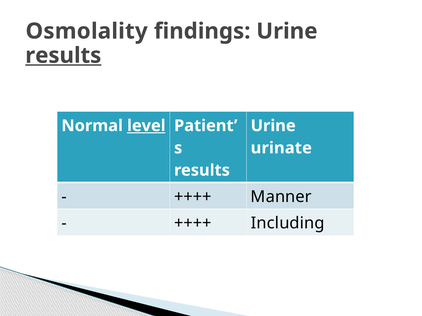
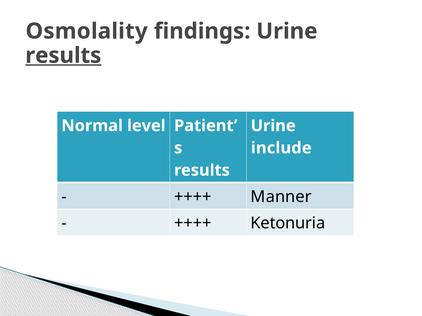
level underline: present -> none (146, 126)
urinate: urinate -> include (281, 148)
Including: Including -> Ketonuria (288, 224)
